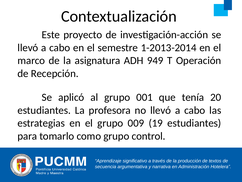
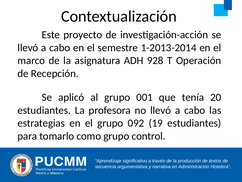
949: 949 -> 928 (155, 60)
009: 009 -> 092 (136, 123)
